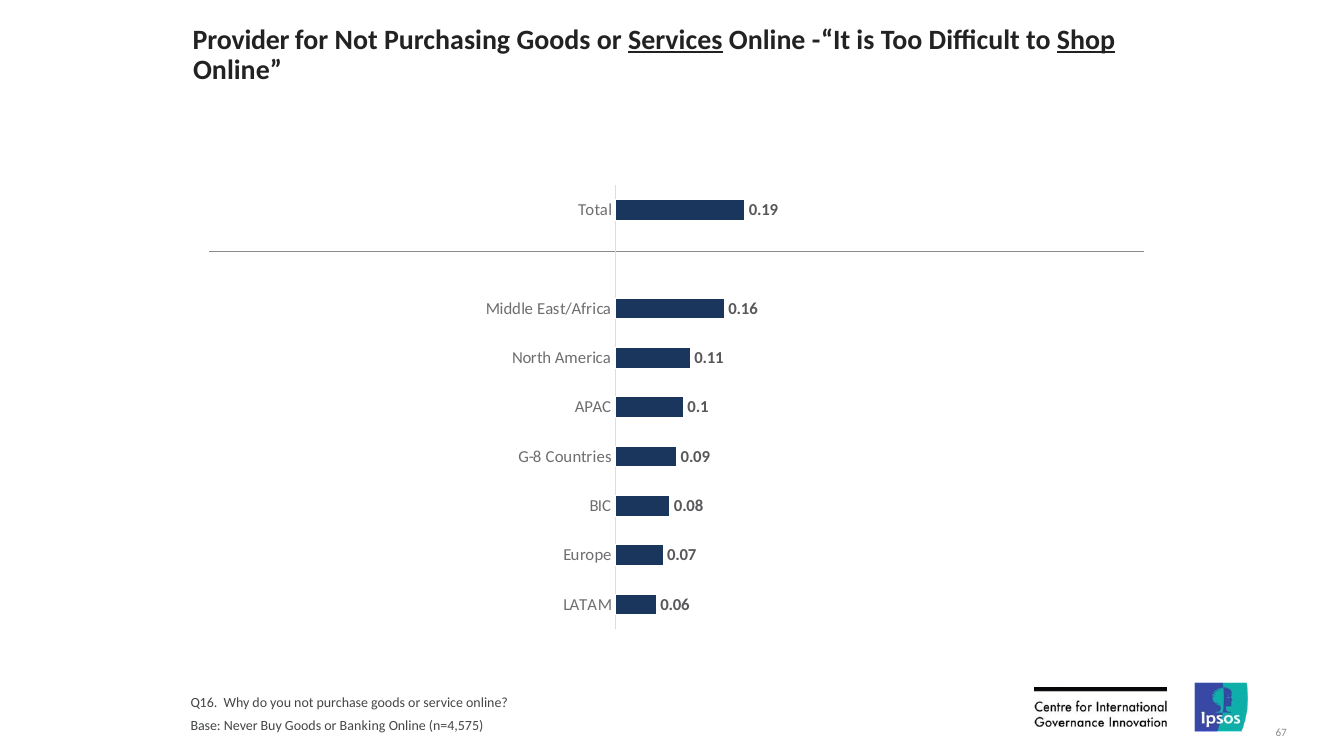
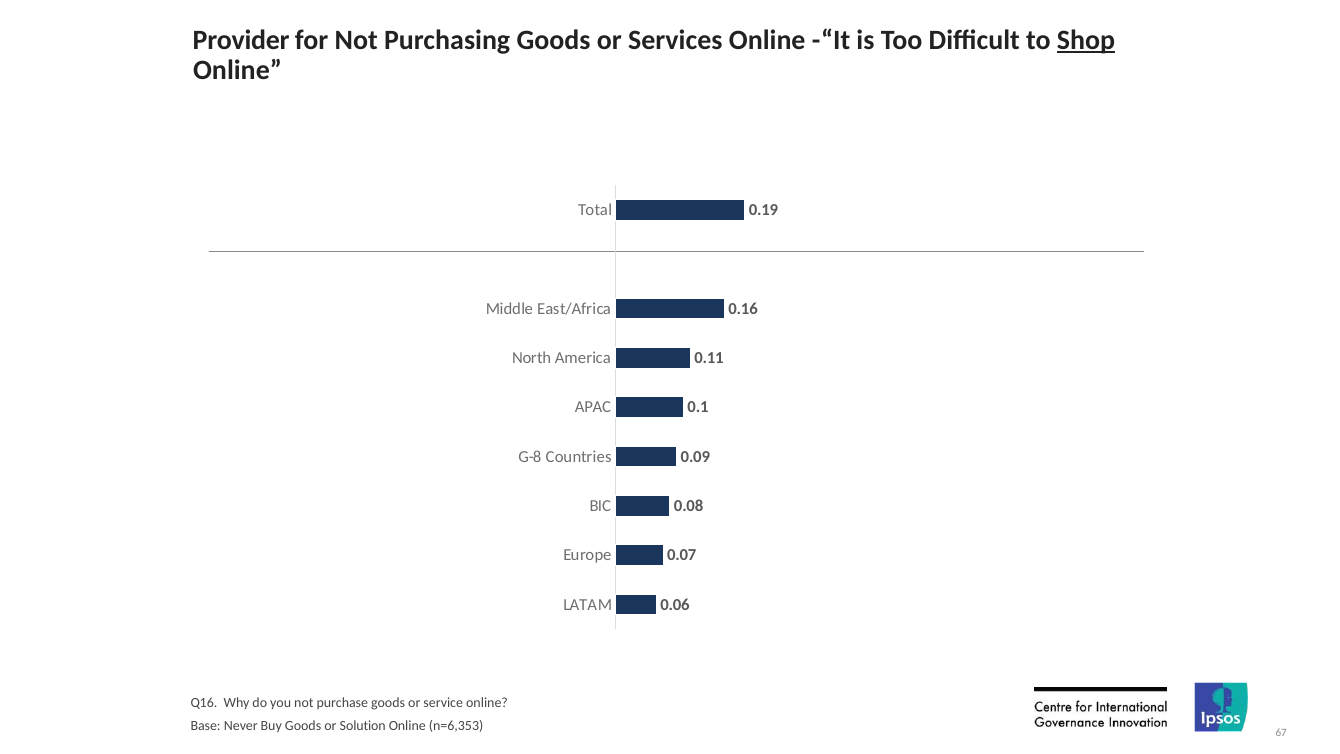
Services underline: present -> none (675, 40)
Banking: Banking -> Solution (363, 726)
n=4,575: n=4,575 -> n=6,353 (456, 726)
